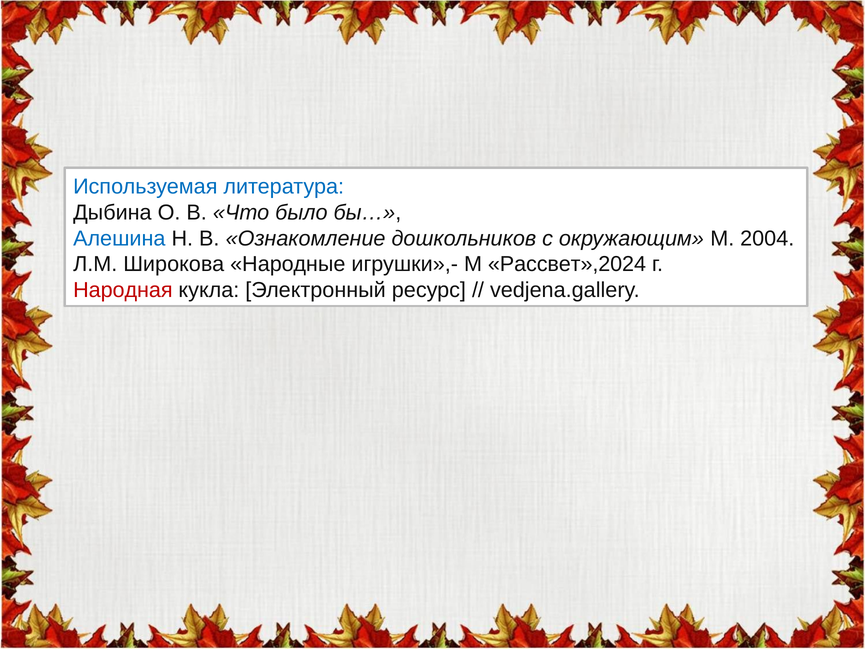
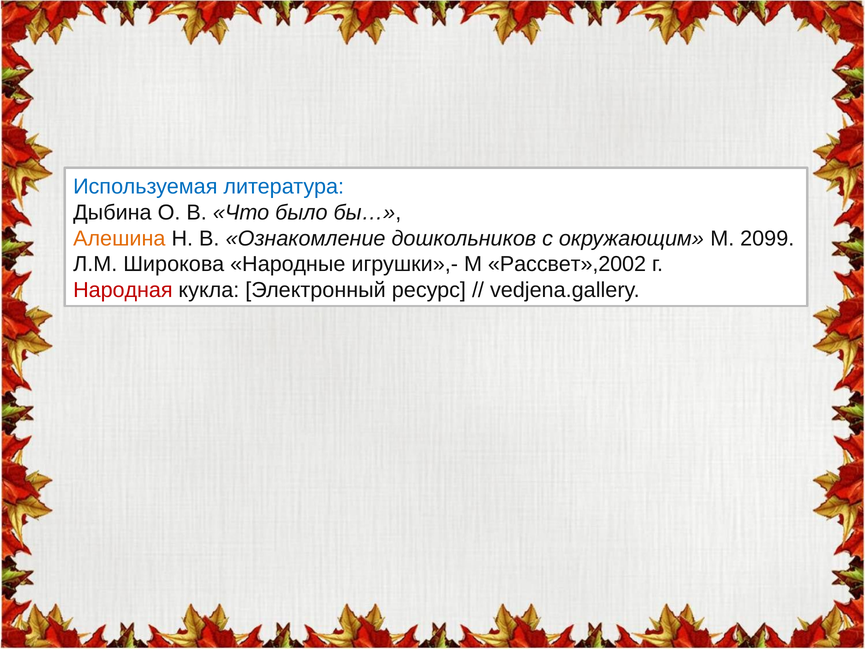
Алешина colour: blue -> orange (119, 238)
2004: 2004 -> 2099 (767, 238)
Рассвет»,2024: Рассвет»,2024 -> Рассвет»,2002 (567, 264)
